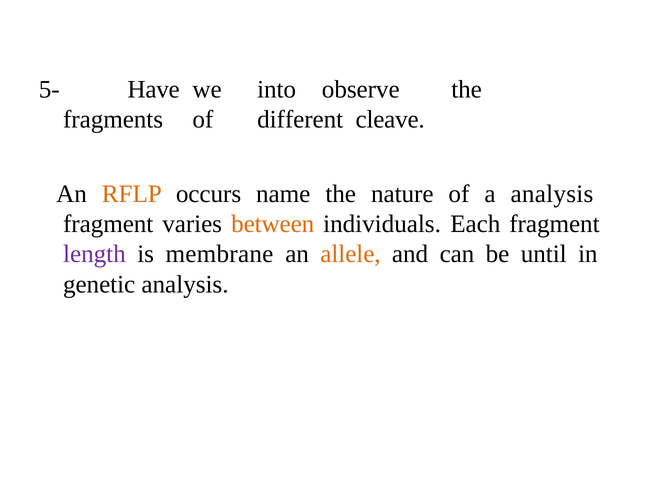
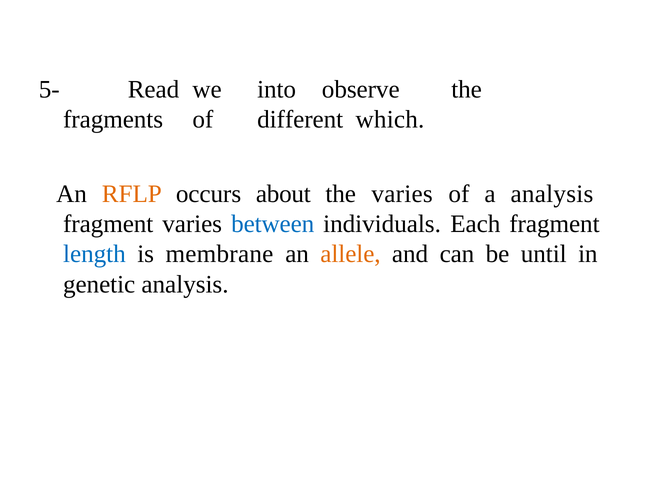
Have: Have -> Read (154, 89)
cleave: cleave -> which (390, 120)
name: name -> about (283, 194)
the nature: nature -> varies (402, 194)
between colour: orange -> blue (273, 224)
length colour: purple -> blue (94, 254)
